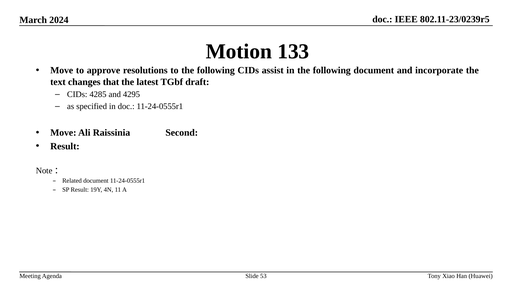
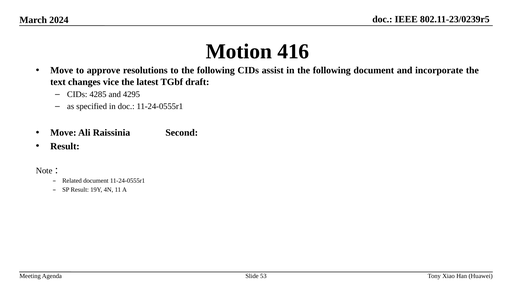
133: 133 -> 416 (293, 51)
that: that -> vice (111, 82)
